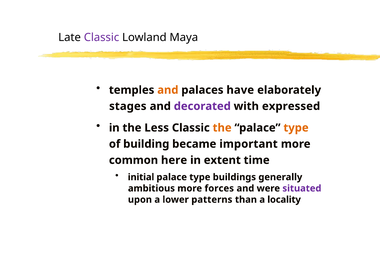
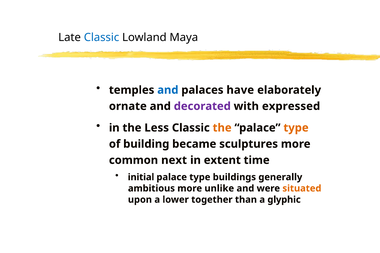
Classic colour: purple -> blue (102, 37)
and colour: orange -> blue (168, 90)
stages: stages -> ornate (128, 106)
important: important -> sculptures (249, 144)
here: here -> next (174, 160)
forces: forces -> unlike (219, 189)
situated colour: purple -> orange (302, 189)
patterns: patterns -> together (212, 200)
locality: locality -> glyphic (284, 200)
